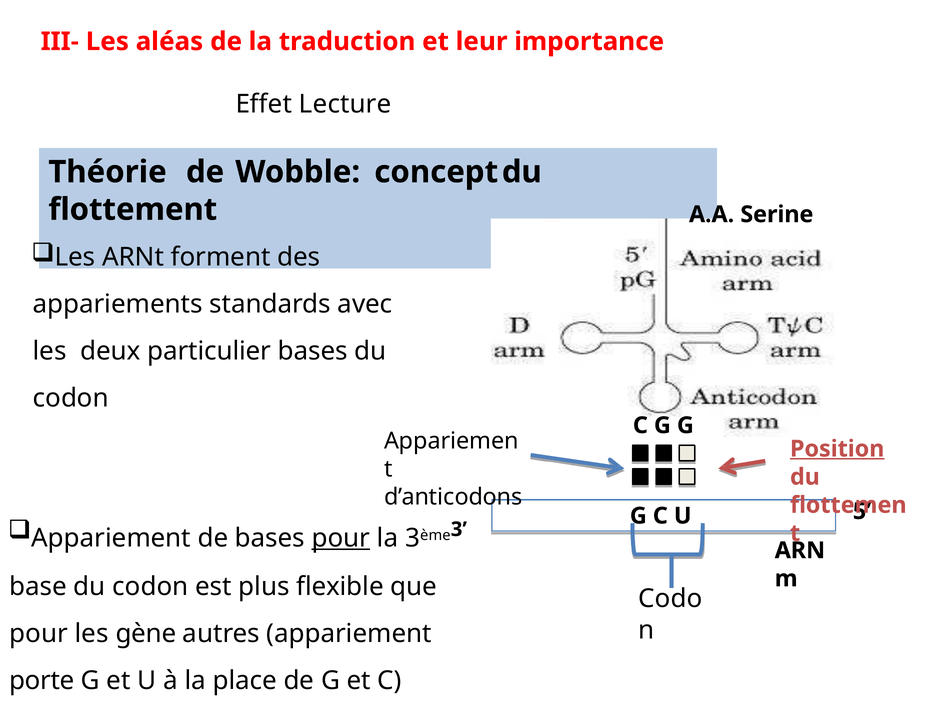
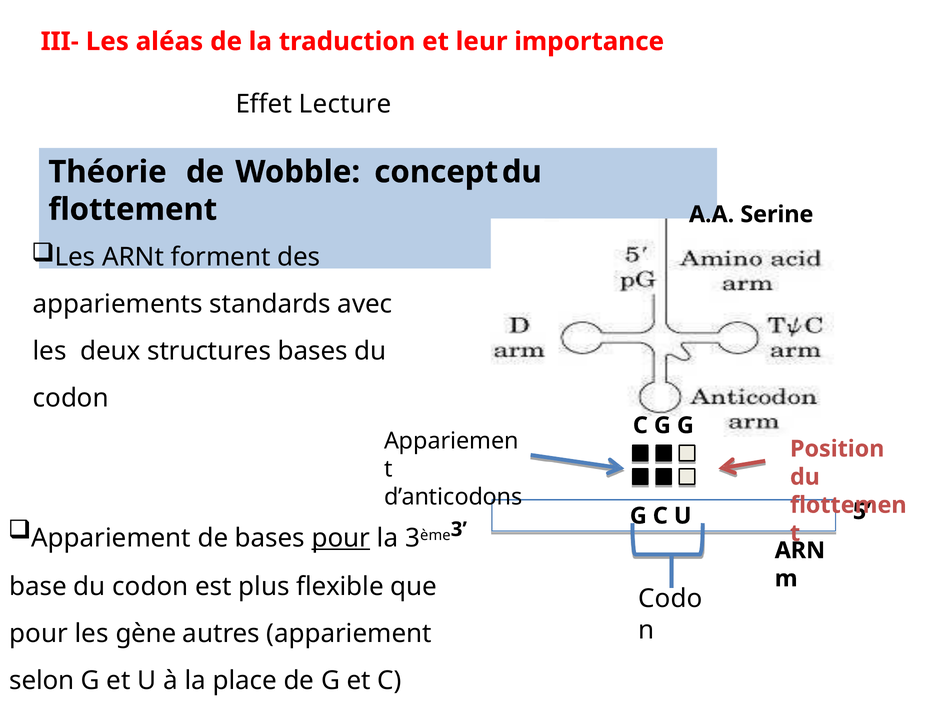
particulier: particulier -> structures (209, 351)
Position underline: present -> none (837, 449)
porte: porte -> selon (42, 680)
